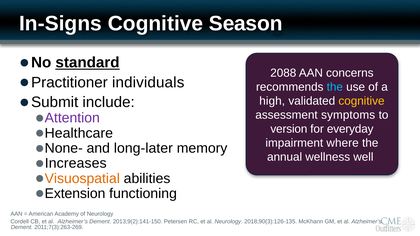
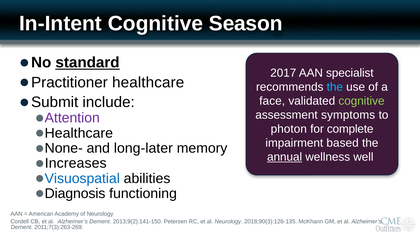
In-Signs: In-Signs -> In-Intent (61, 24)
2088: 2088 -> 2017 (283, 73)
concerns: concerns -> specialist (350, 73)
Practitioner individuals: individuals -> healthcare (148, 83)
high: high -> face (272, 101)
cognitive colour: yellow -> light green (361, 101)
version: version -> photon (289, 129)
everyday: everyday -> complete (350, 129)
where: where -> based (343, 143)
annual underline: none -> present (285, 157)
Visuospatial colour: orange -> blue (82, 179)
Extension: Extension -> Diagnosis (75, 194)
